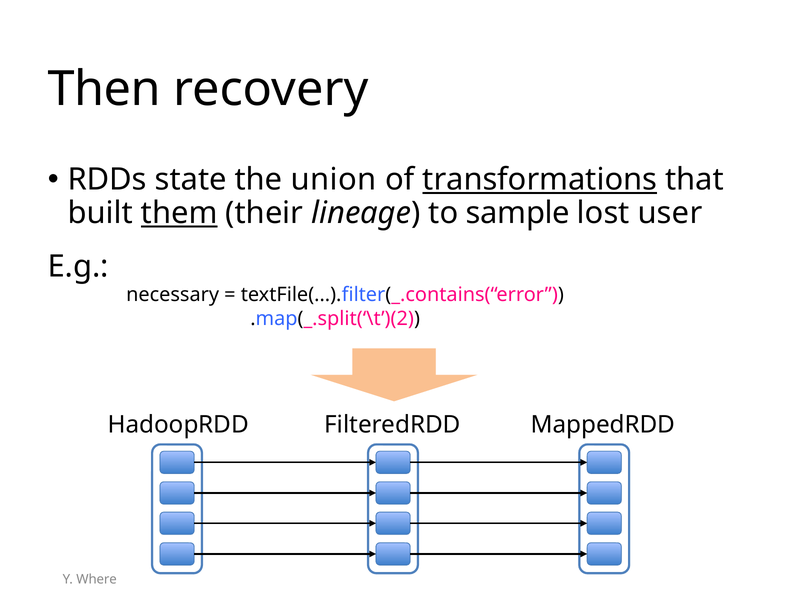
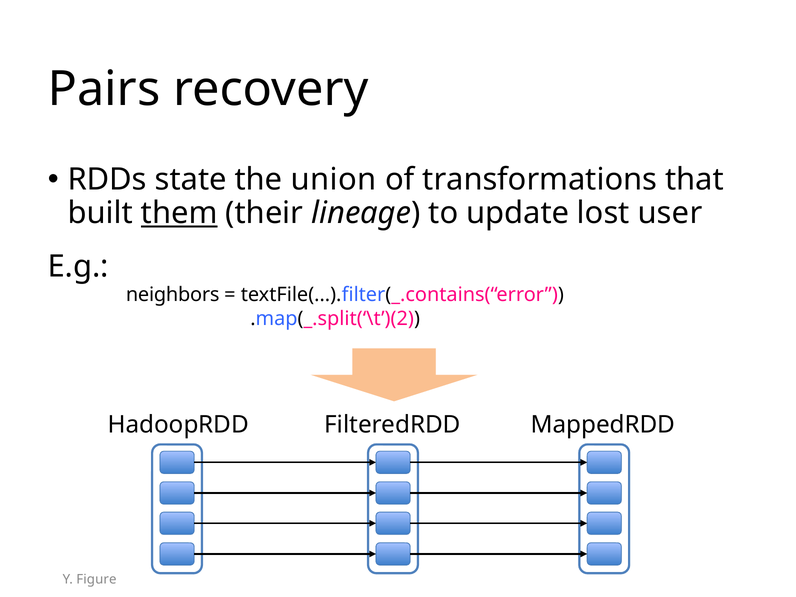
Then: Then -> Pairs (104, 89)
transformations underline: present -> none (540, 180)
sample: sample -> update (518, 213)
necessary: necessary -> neighbors (173, 295)
Where: Where -> Figure (96, 580)
